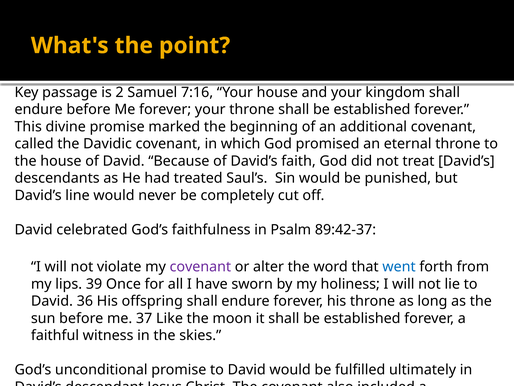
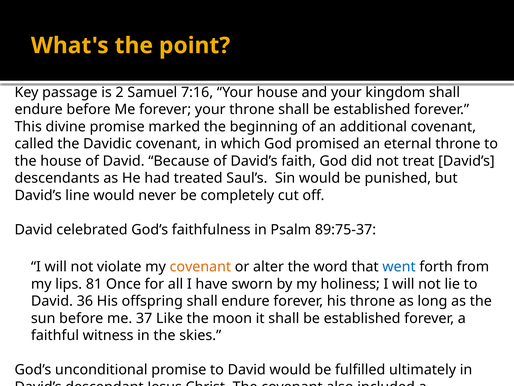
89:42-37: 89:42-37 -> 89:75-37 (345, 229)
covenant colour: purple -> orange (200, 267)
39: 39 -> 81 (94, 284)
